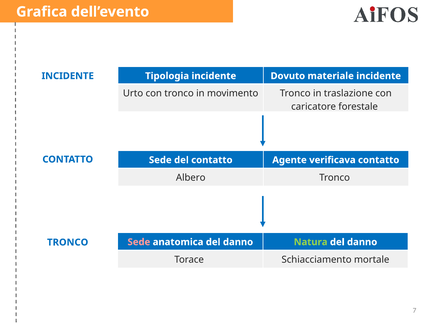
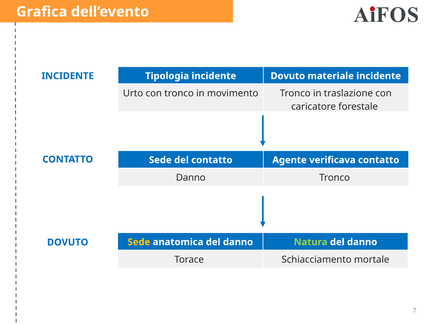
Albero: Albero -> Danno (191, 178)
Sede colour: pink -> yellow (139, 242)
TRONCO: TRONCO -> DOVUTO (68, 242)
